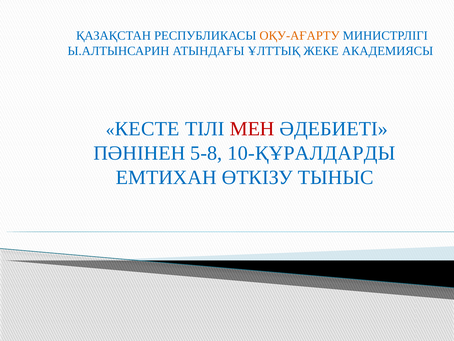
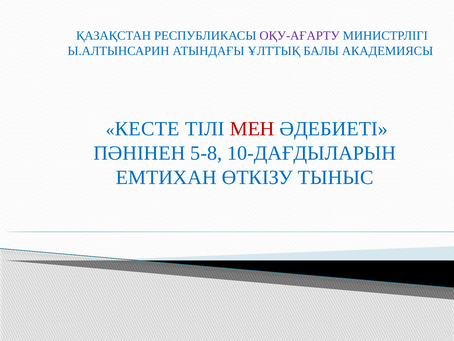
ОҚУ-АҒАРТУ colour: orange -> purple (300, 36)
ЖЕКЕ: ЖЕКЕ -> БАЛЫ (321, 51)
10-ҚҰРАЛДАРДЫ: 10-ҚҰРАЛДАРДЫ -> 10-ДАҒДЫЛАРЫН (312, 153)
